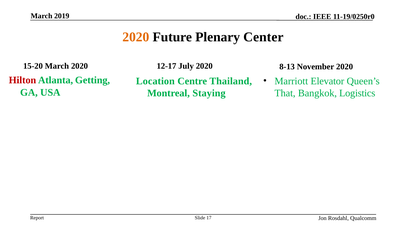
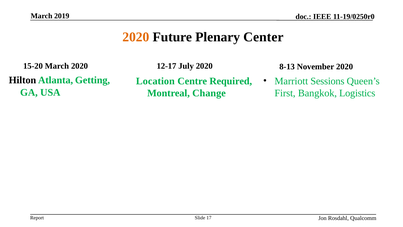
Hilton colour: red -> black (22, 80)
Elevator: Elevator -> Sessions (327, 81)
Thailand: Thailand -> Required (231, 81)
Staying: Staying -> Change (209, 93)
That: That -> First (285, 93)
